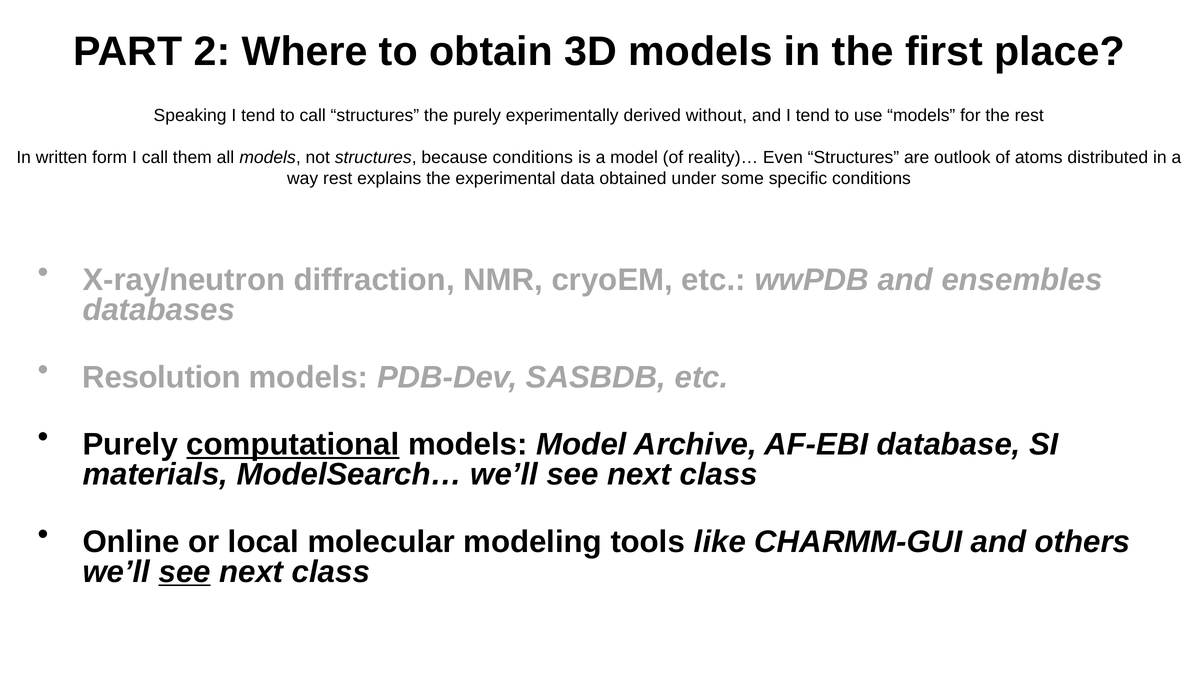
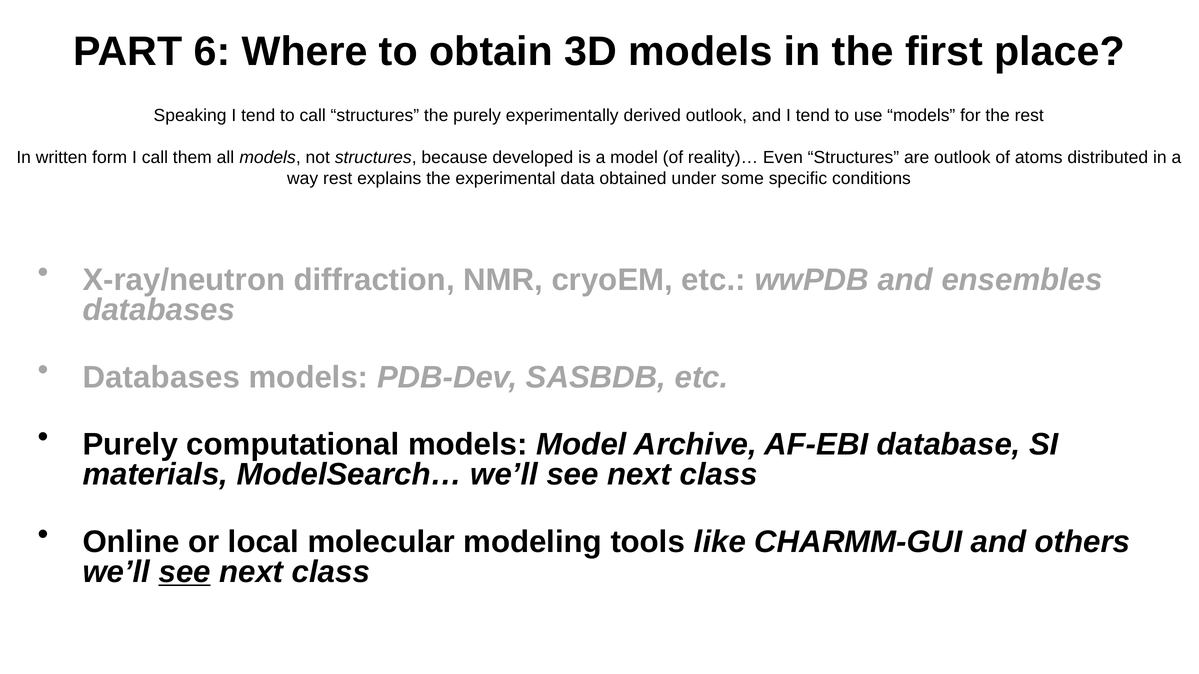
2: 2 -> 6 (212, 52)
derived without: without -> outlook (716, 116)
because conditions: conditions -> developed (533, 158)
Resolution: Resolution -> Databases (161, 378)
computational underline: present -> none (293, 445)
